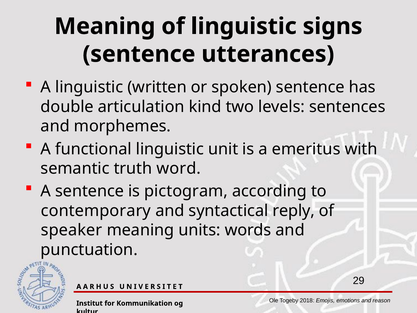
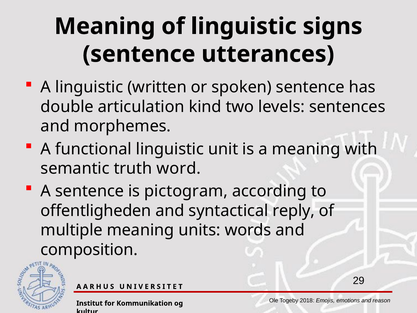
a emeritus: emeritus -> meaning (306, 149)
contemporary: contemporary -> offentligheden (96, 211)
speaker: speaker -> multiple (72, 230)
punctuation: punctuation -> composition (89, 249)
